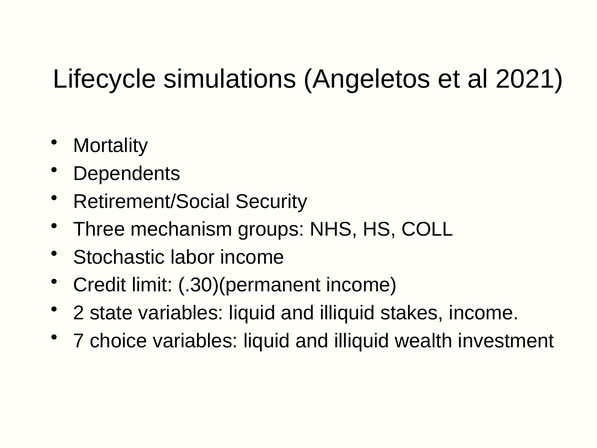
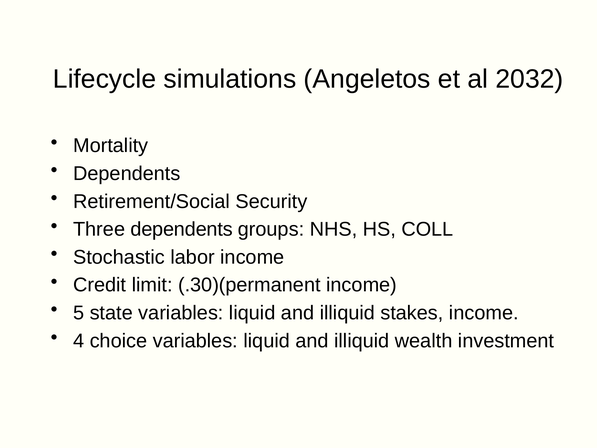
2021: 2021 -> 2032 (529, 79)
Three mechanism: mechanism -> dependents (182, 229)
2: 2 -> 5 (79, 313)
7: 7 -> 4 (79, 341)
